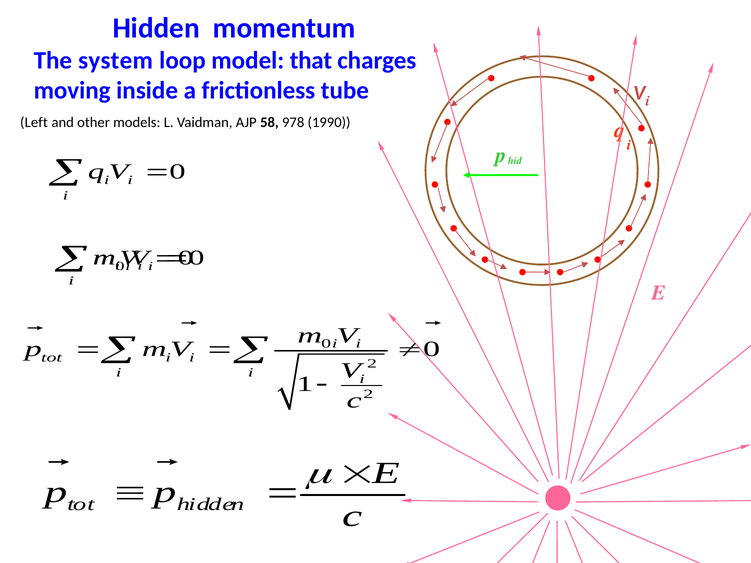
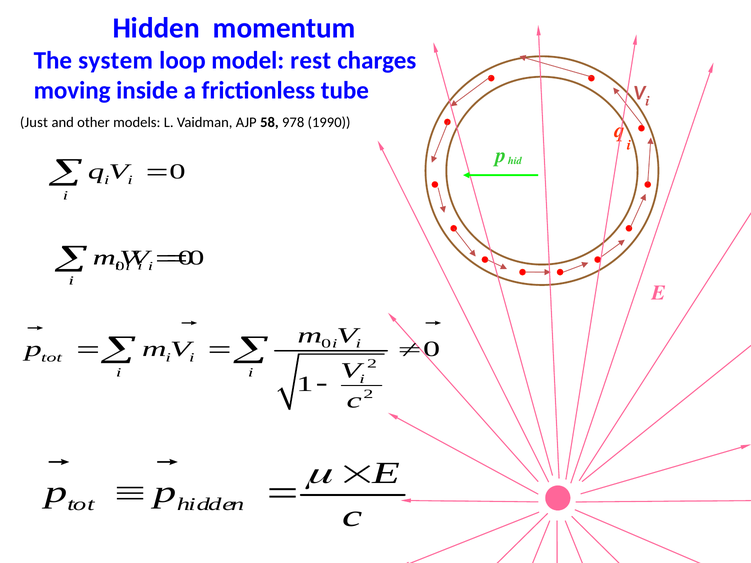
that: that -> rest (311, 61)
Left: Left -> Just (34, 122)
